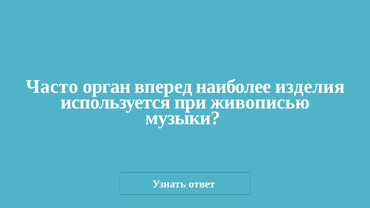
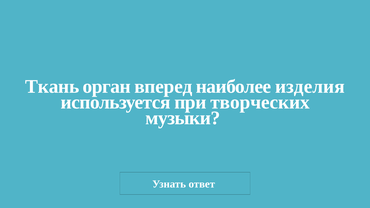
Часто: Часто -> Ткань (52, 87)
живописью: живописью -> творческих (260, 102)
